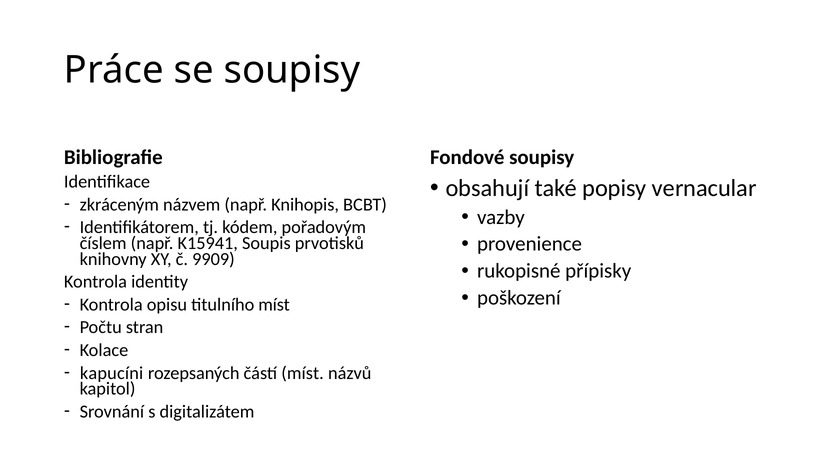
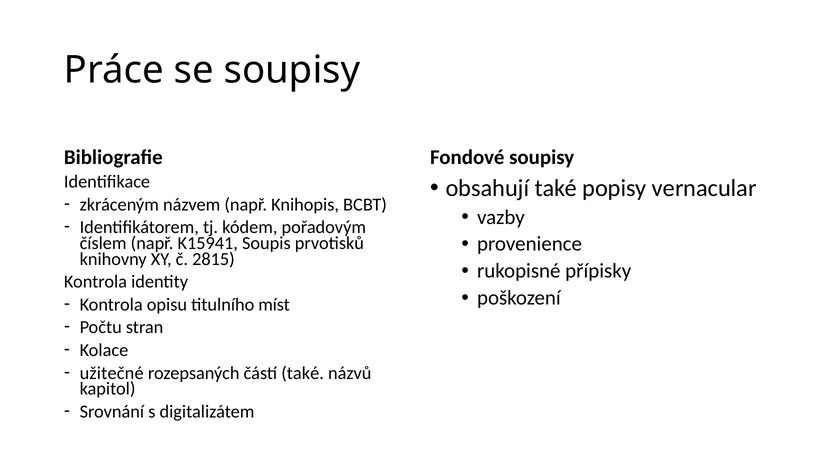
9909: 9909 -> 2815 (213, 259)
kapucíni: kapucíni -> užitečné (112, 373)
částí míst: míst -> také (303, 373)
